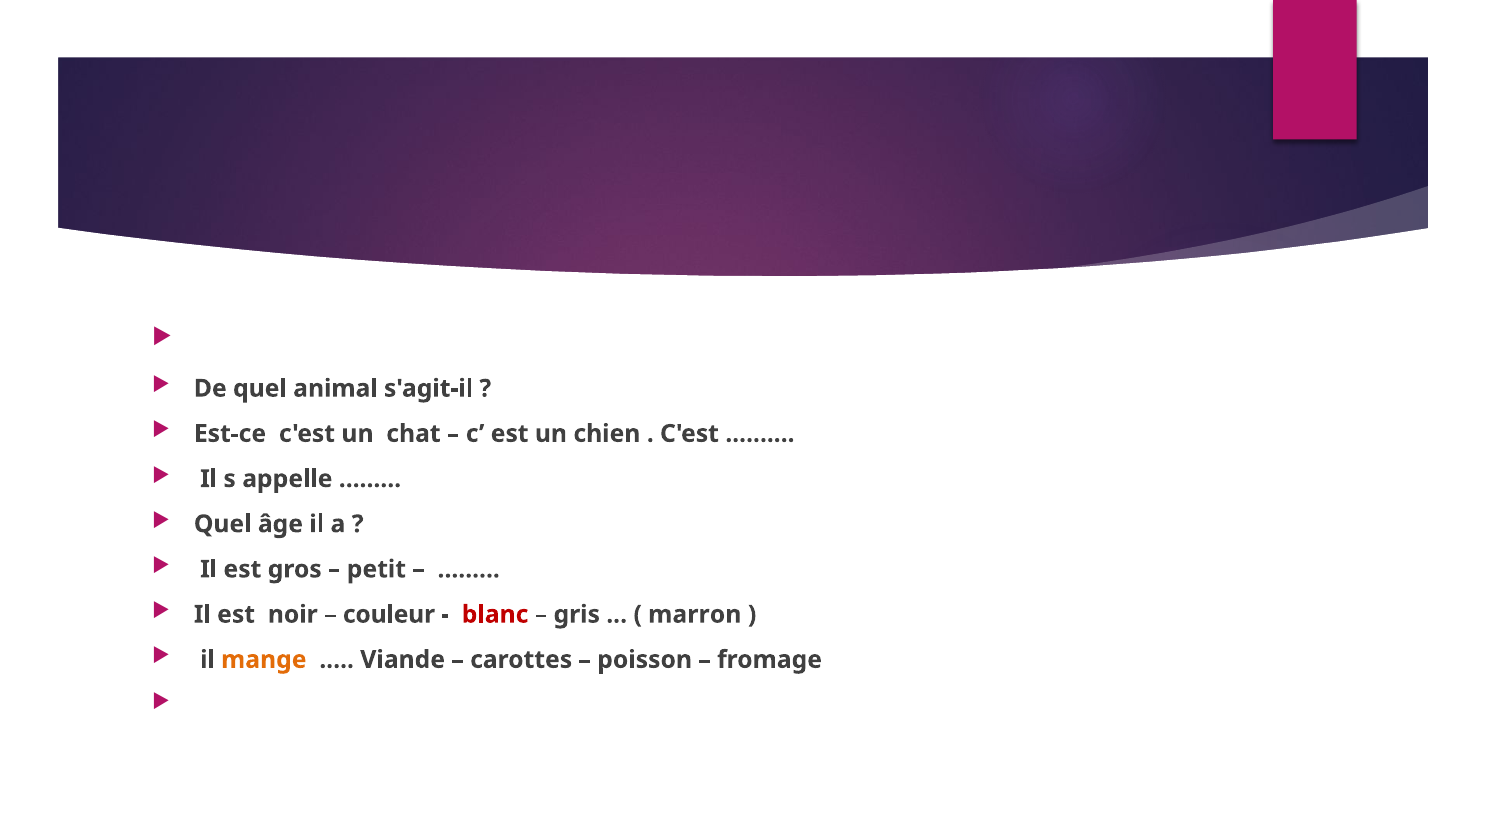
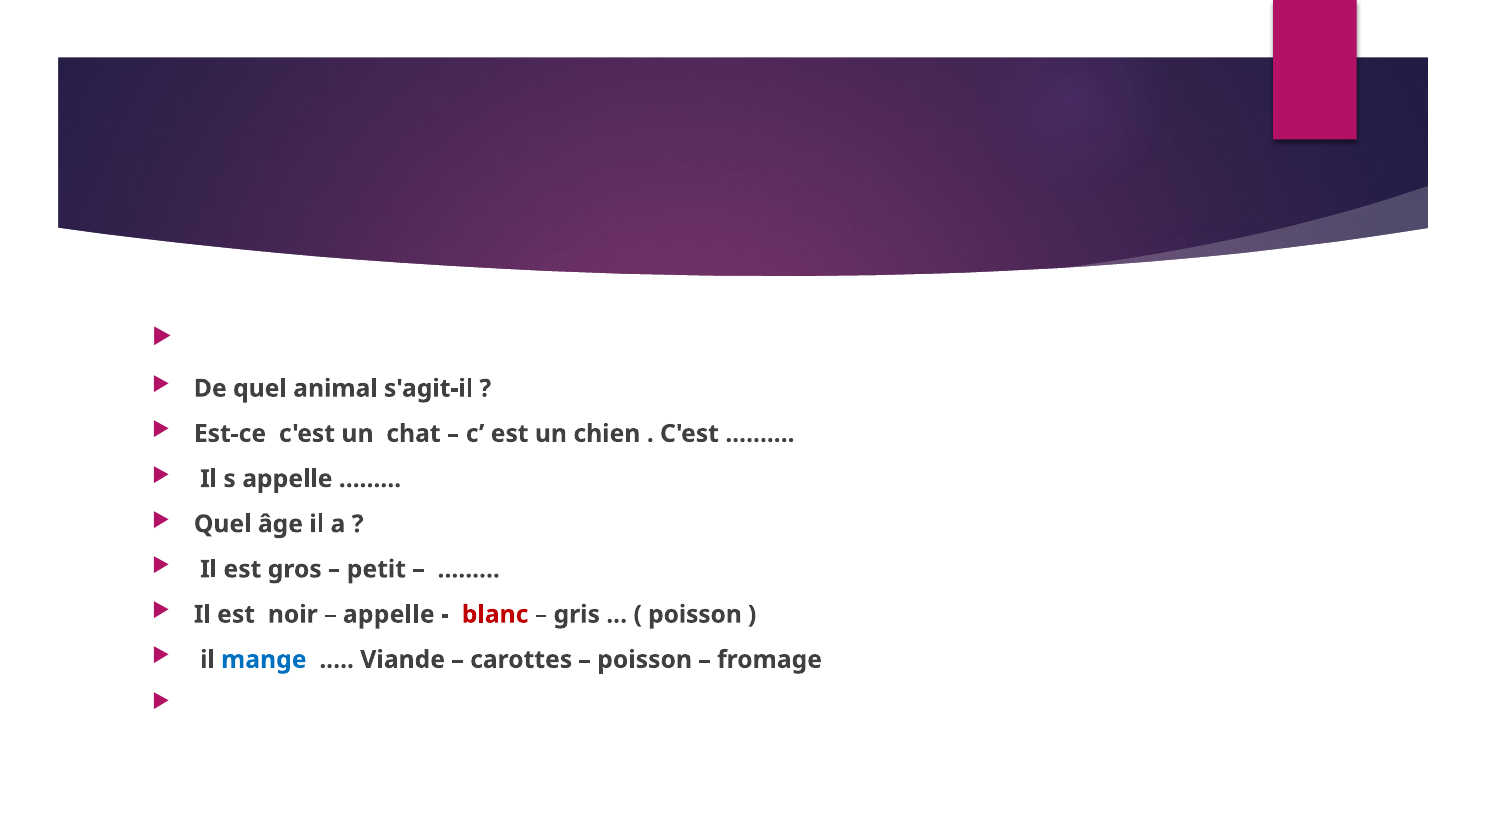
couleur: couleur -> appelle (389, 615)
marron: marron -> poisson (695, 615)
mange colour: orange -> blue (264, 660)
